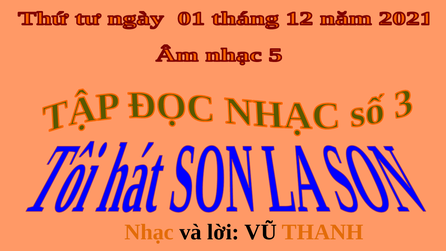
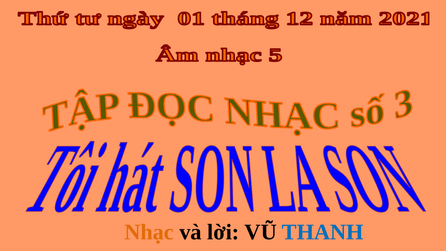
THANH colour: orange -> blue (323, 232)
